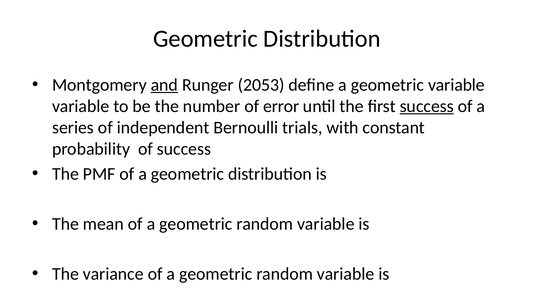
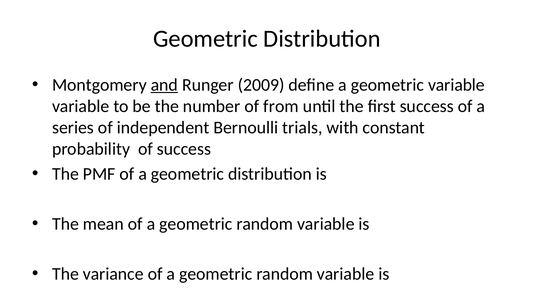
2053: 2053 -> 2009 (261, 85)
error: error -> from (281, 106)
success underline: present -> none (427, 106)
